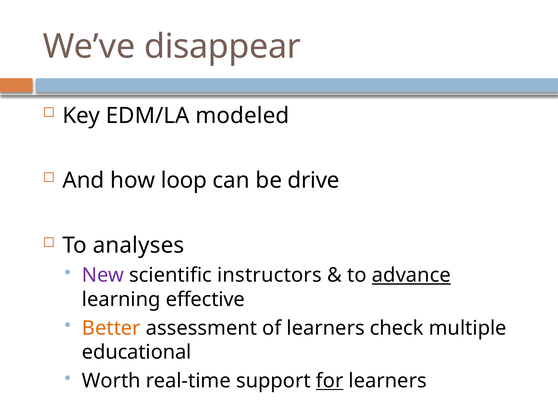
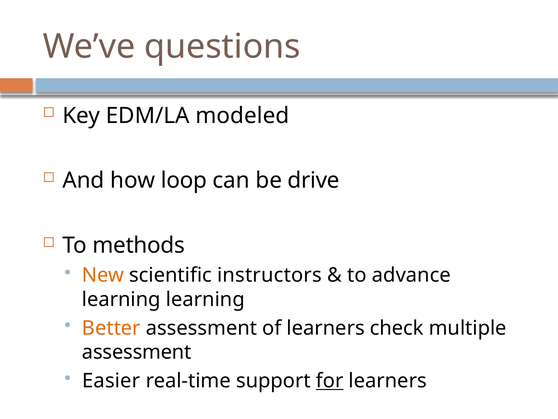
disappear: disappear -> questions (222, 47)
analyses: analyses -> methods (139, 245)
New colour: purple -> orange (103, 275)
advance underline: present -> none (411, 275)
learning effective: effective -> learning (205, 299)
educational: educational -> assessment (137, 352)
Worth: Worth -> Easier (111, 380)
